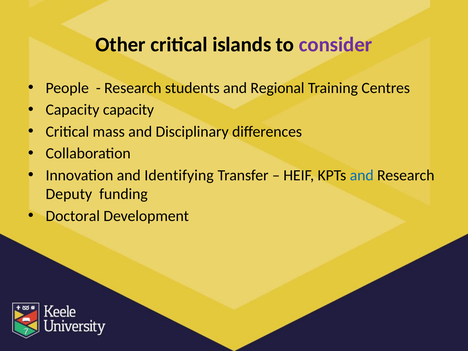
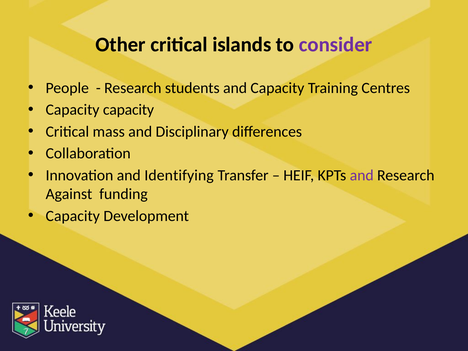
and Regional: Regional -> Capacity (277, 88)
and colour: blue -> purple (362, 175)
Deputy: Deputy -> Against (69, 194)
Doctoral: Doctoral -> Capacity (73, 216)
